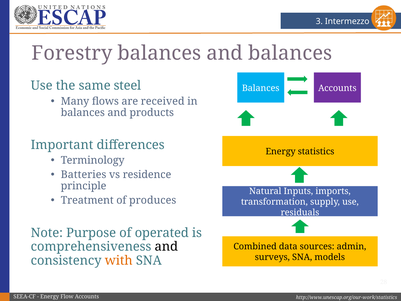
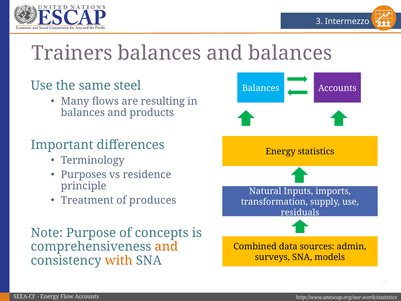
Forestry: Forestry -> Trainers (72, 53)
received: received -> resulting (163, 101)
Batteries: Batteries -> Purposes (84, 175)
operated: operated -> concepts (162, 233)
and colour: black -> orange (166, 246)
